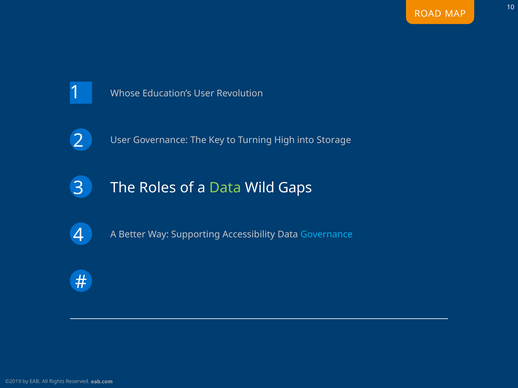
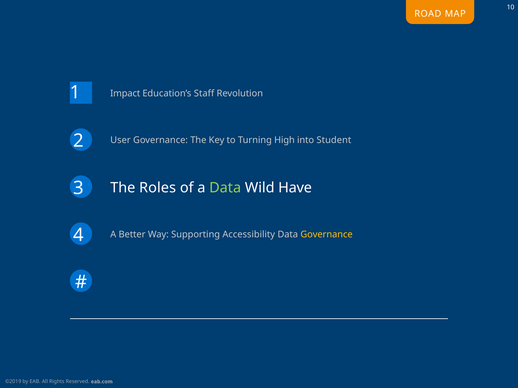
Whose: Whose -> Impact (125, 93)
Education’s User: User -> Staff (204, 93)
Storage: Storage -> Student (334, 140)
Gaps: Gaps -> Have (295, 188)
Governance colour: light blue -> yellow (327, 235)
